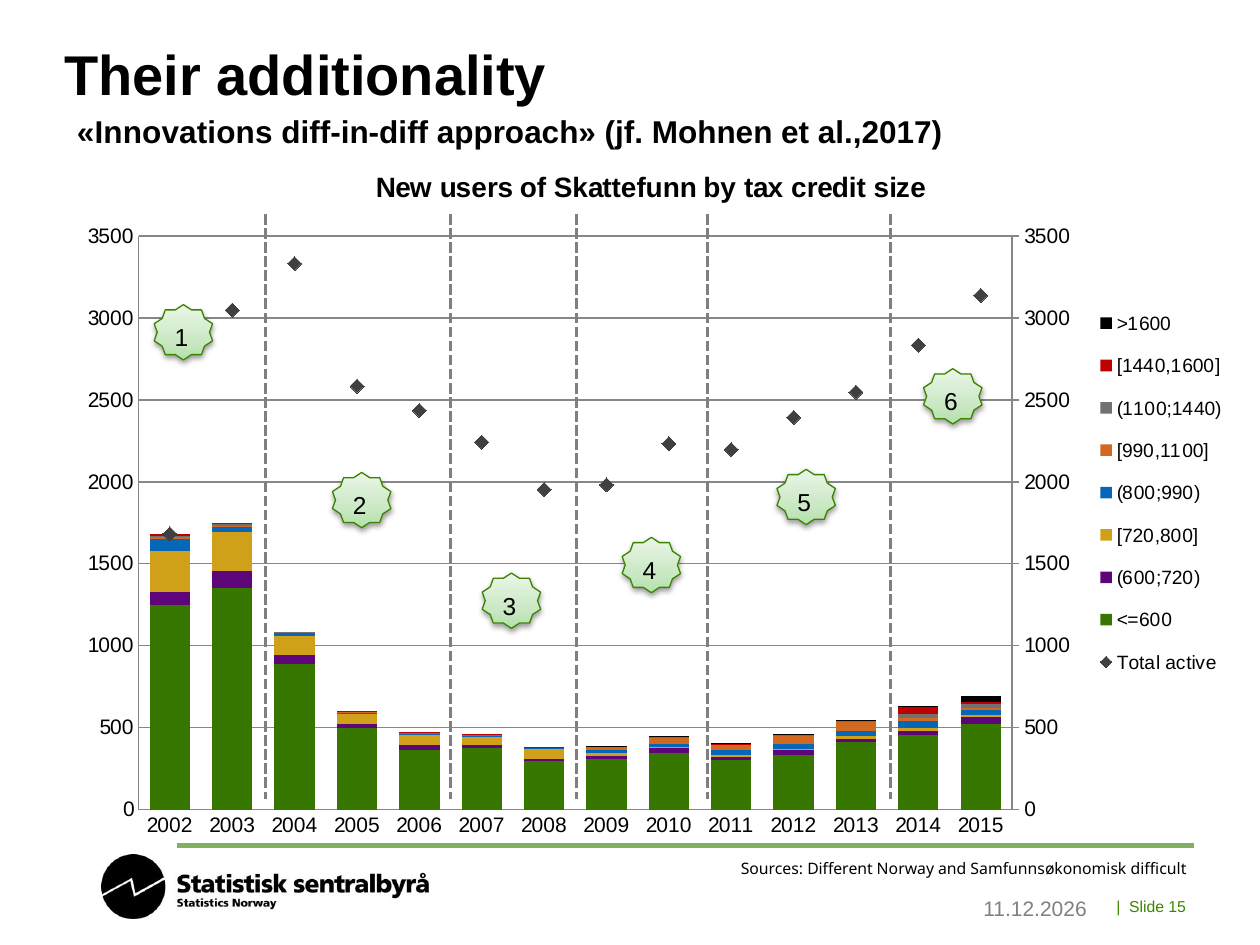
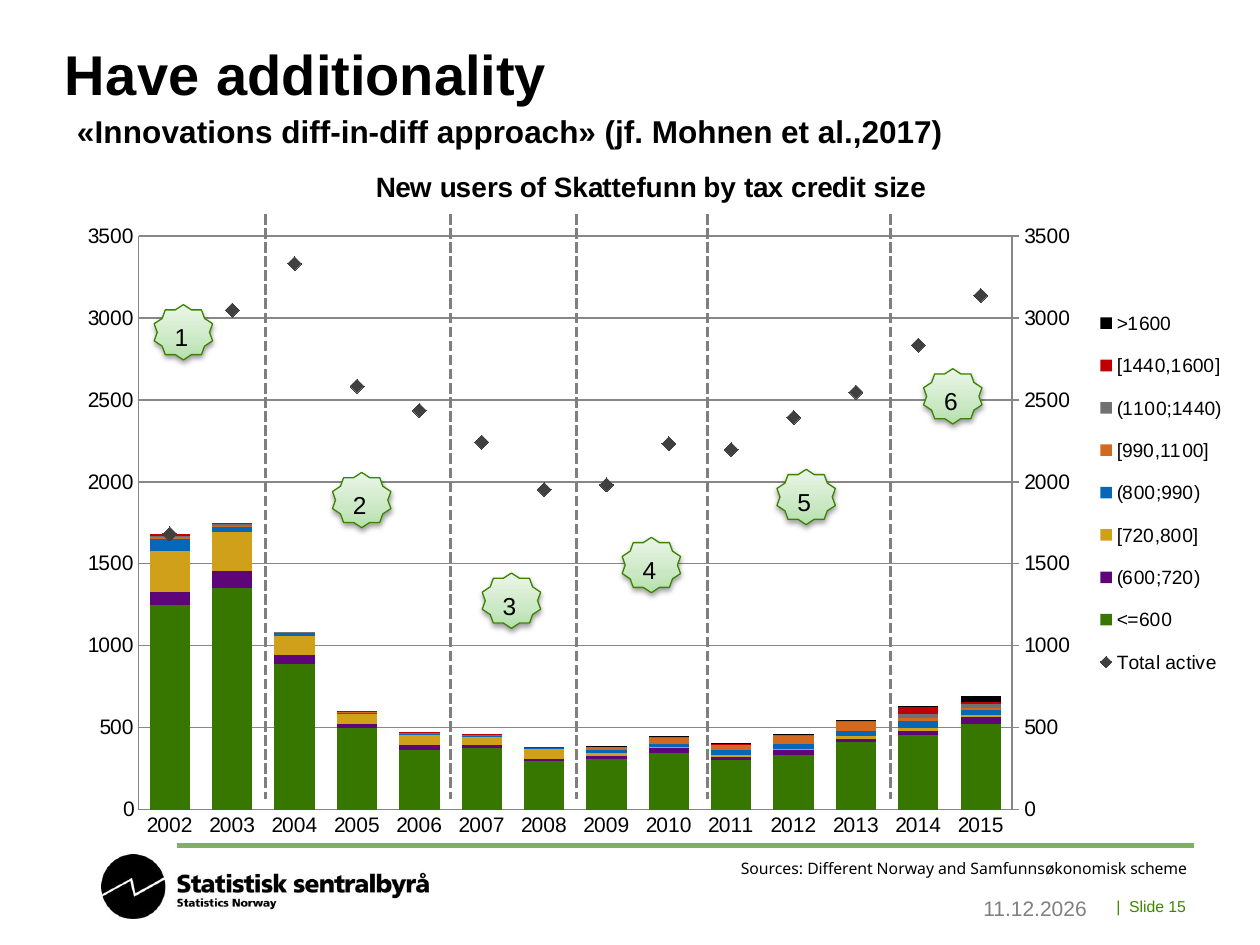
Their: Their -> Have (132, 77)
difficult: difficult -> scheme (1159, 869)
